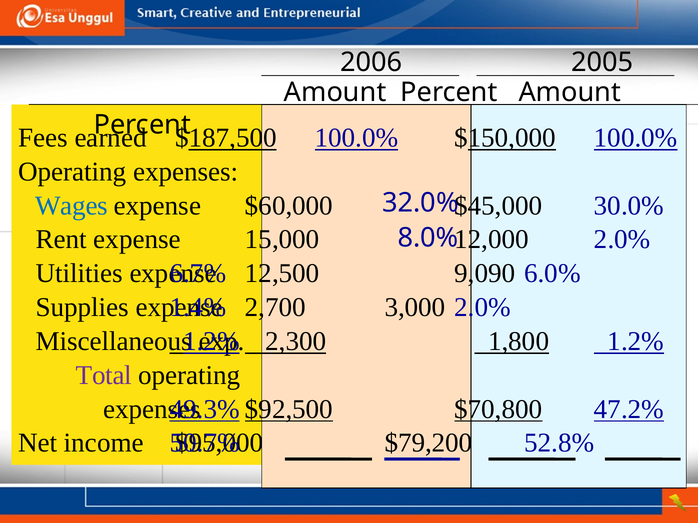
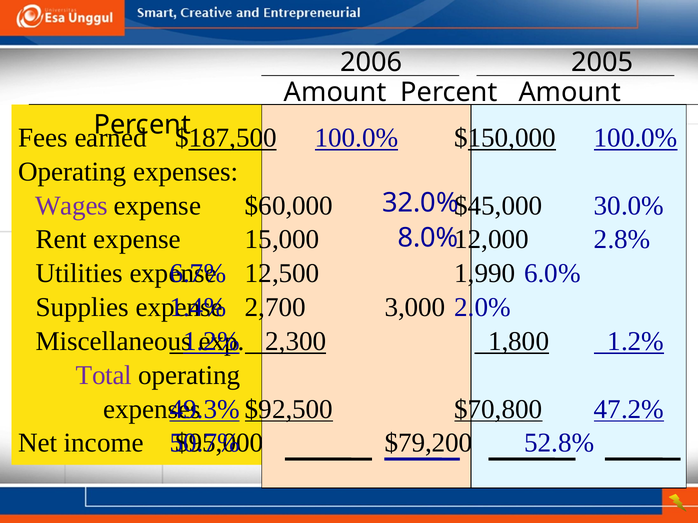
Wages colour: blue -> purple (71, 206)
12,000 2.0%: 2.0% -> 2.8% (622, 240)
9,090: 9,090 -> 1,990 (485, 274)
